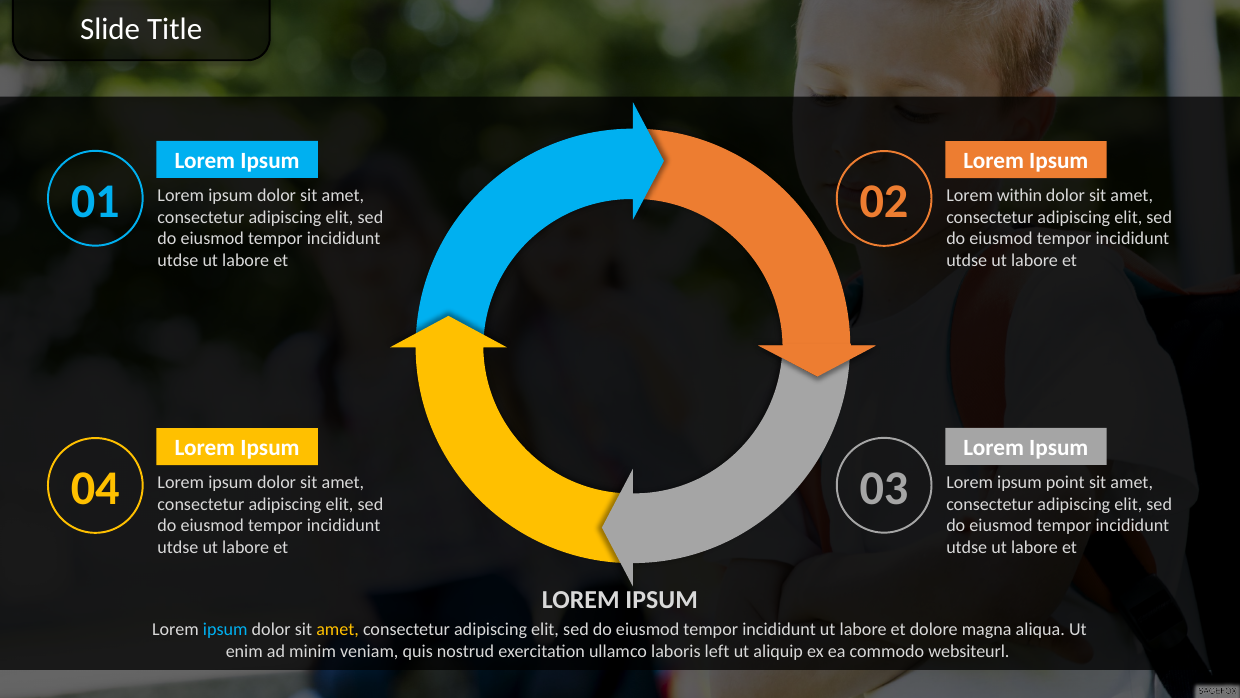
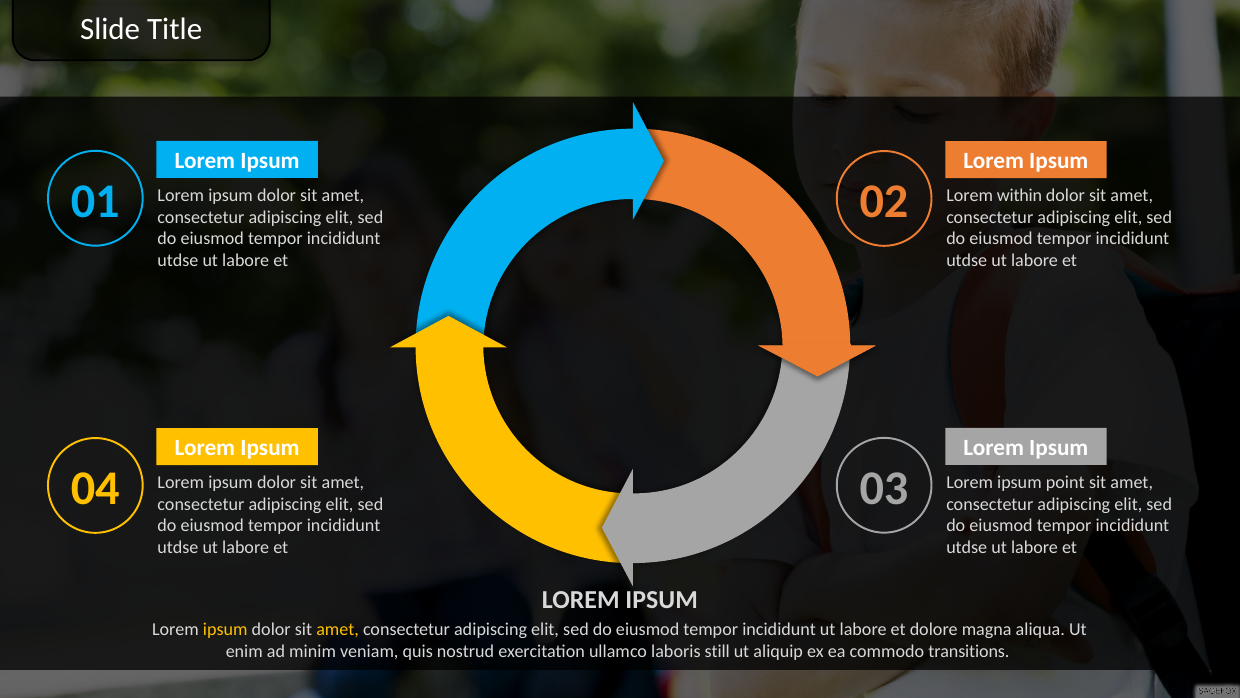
ipsum colour: light blue -> yellow (225, 629)
left: left -> still (717, 651)
websiteurl: websiteurl -> transitions (969, 651)
